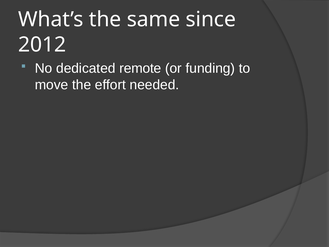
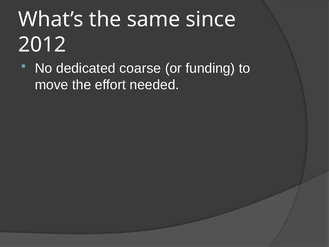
remote: remote -> coarse (140, 68)
